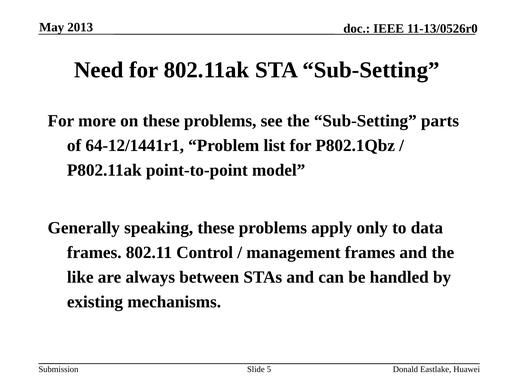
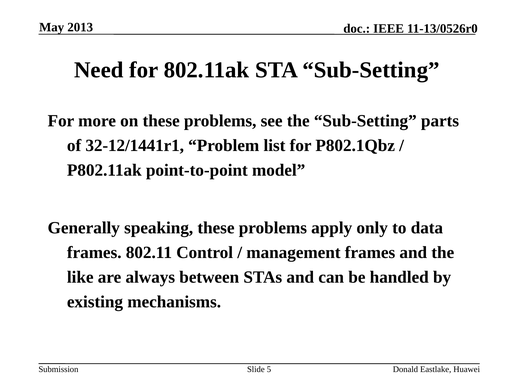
64-12/1441r1: 64-12/1441r1 -> 32-12/1441r1 (135, 146)
